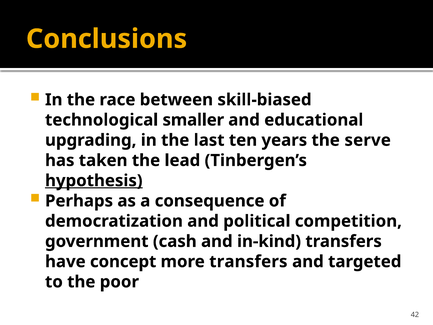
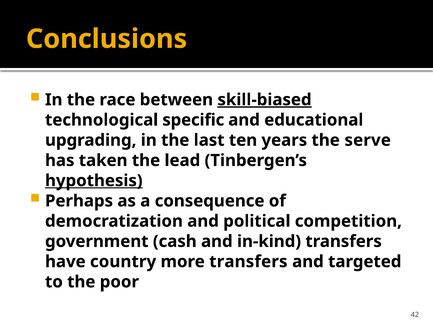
skill-biased underline: none -> present (265, 100)
smaller: smaller -> specific (193, 120)
concept: concept -> country (123, 261)
